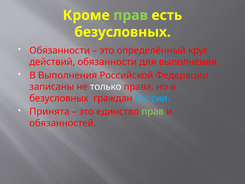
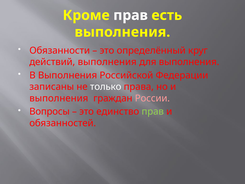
прав colour: light green -> white (131, 15)
безусловных: безусловных -> выполнения (122, 32)
действий обязанности: обязанности -> выполнения (107, 62)
безусловных: безусловных -> выполнения (59, 98)
России colour: light blue -> pink (152, 98)
Принята: Принята -> Вопросы (50, 111)
